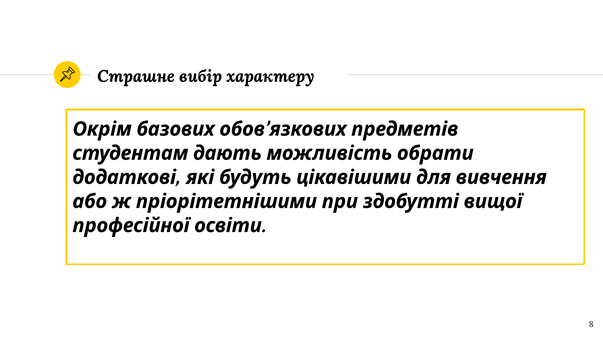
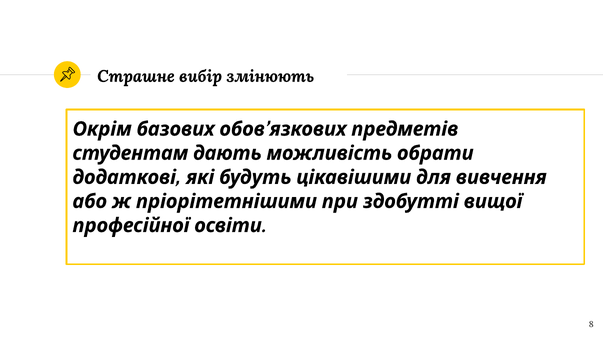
характеру: характеру -> змінюють (270, 76)
